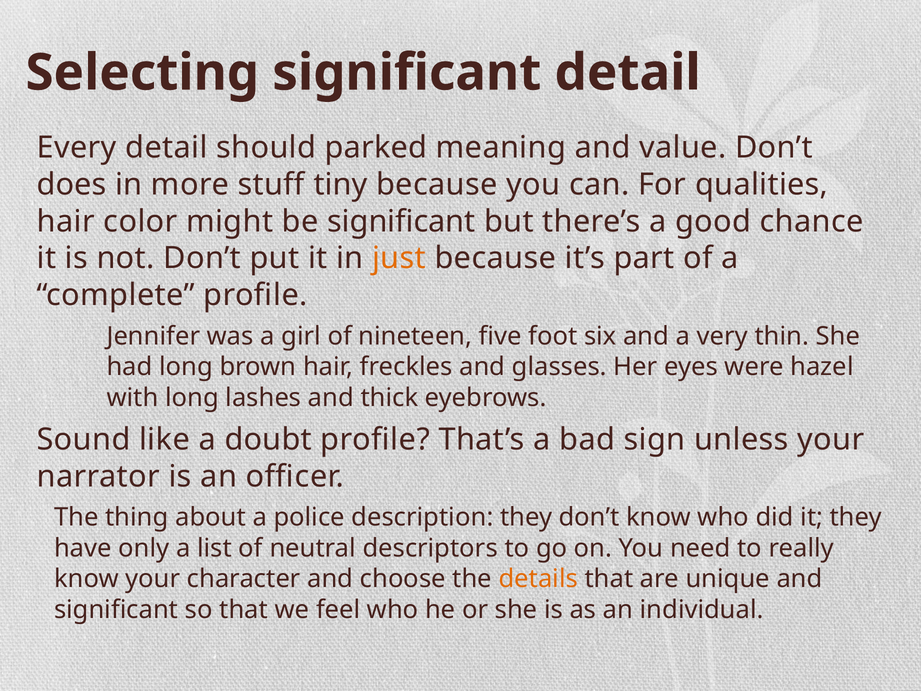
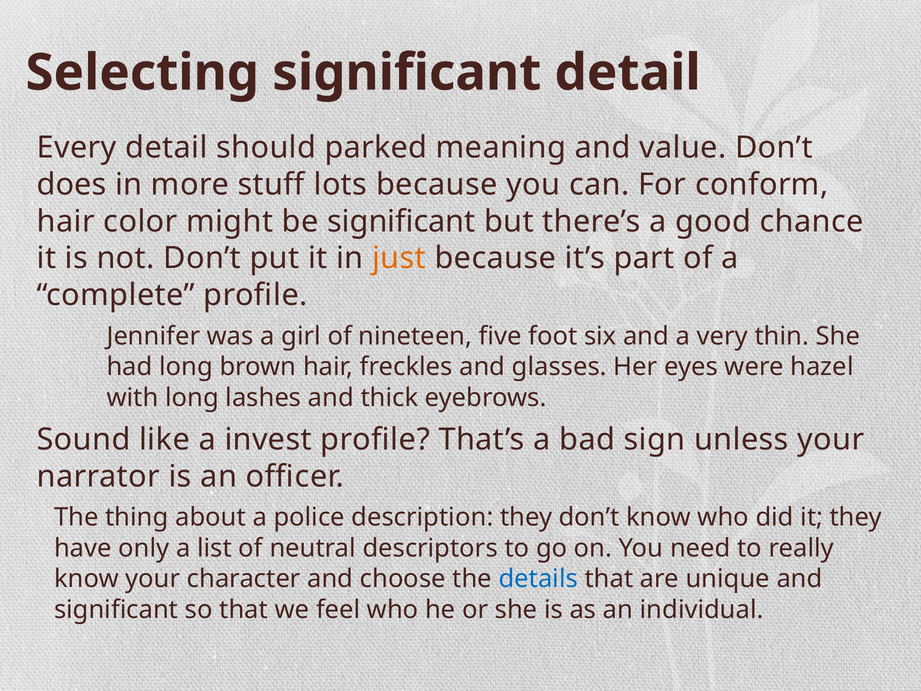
tiny: tiny -> lots (340, 185)
qualities: qualities -> conform (762, 185)
doubt: doubt -> invest (268, 439)
details colour: orange -> blue (538, 579)
